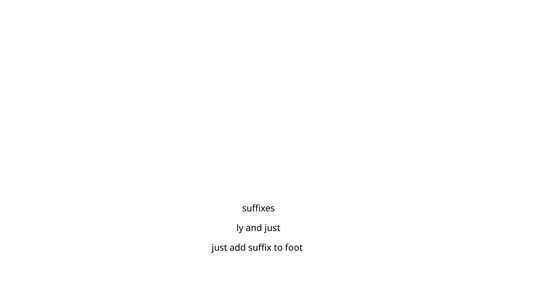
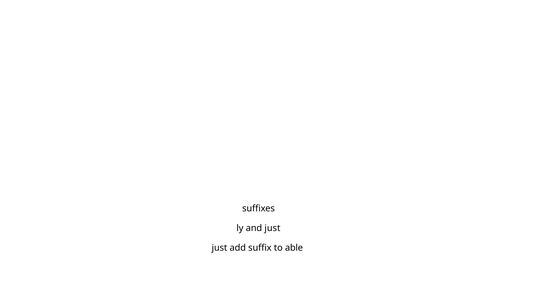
foot: foot -> able (294, 248)
